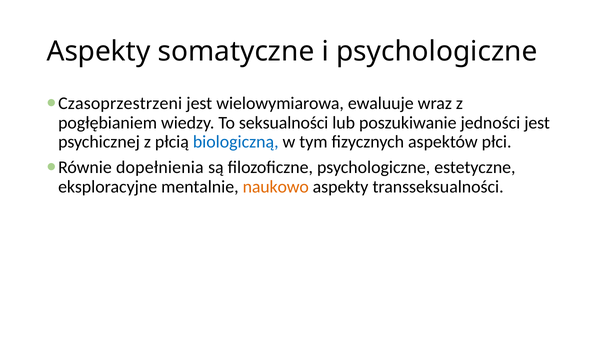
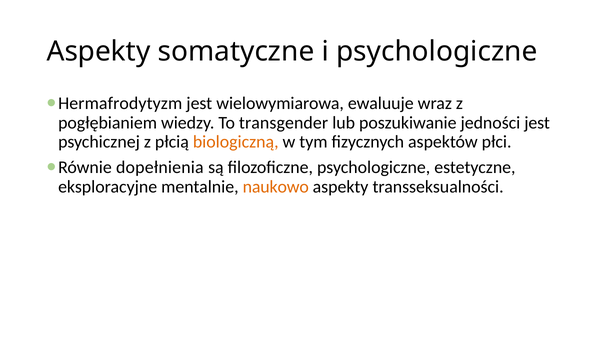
Czasoprzestrzeni: Czasoprzestrzeni -> Hermafrodytyzm (120, 103)
seksualności: seksualności -> transgender (284, 123)
biologiczną colour: blue -> orange (236, 142)
